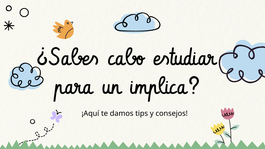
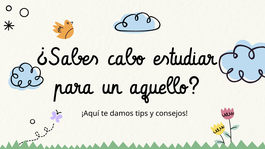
implica: implica -> aquello (164, 86)
